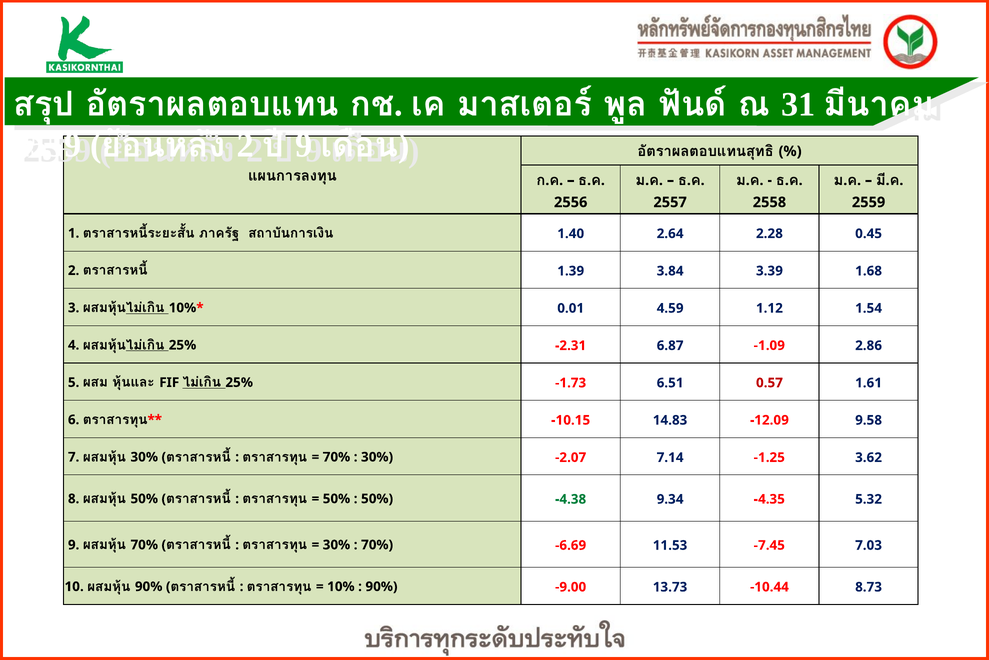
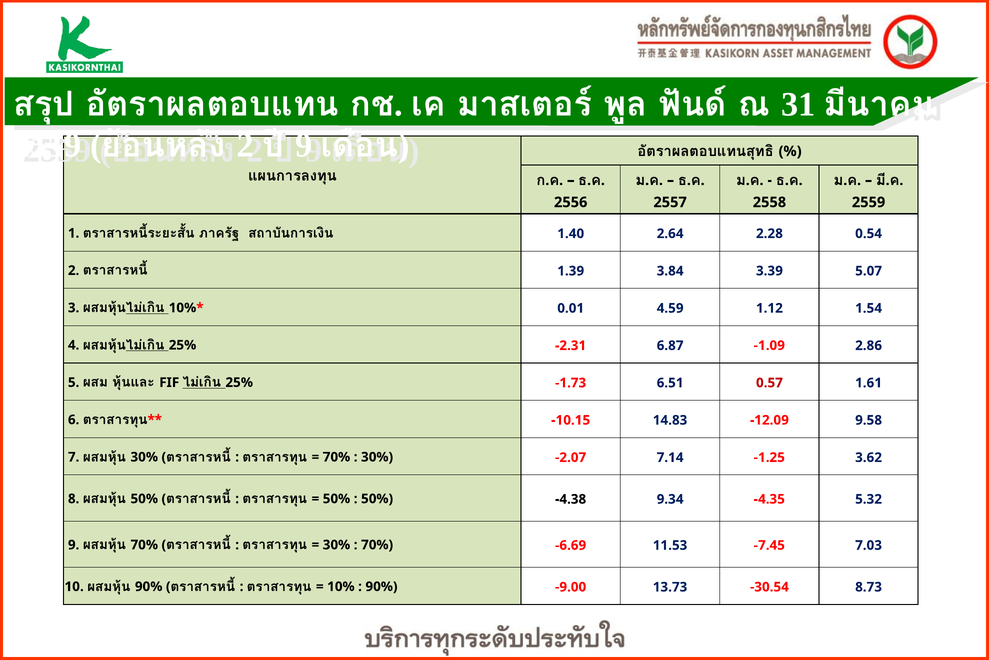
0.45: 0.45 -> 0.54 (869, 233)
1.68: 1.68 -> 5.07 (869, 271)
-4.38 colour: green -> black (571, 499)
-10.44: -10.44 -> -30.54 (769, 586)
